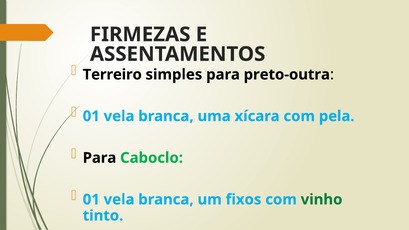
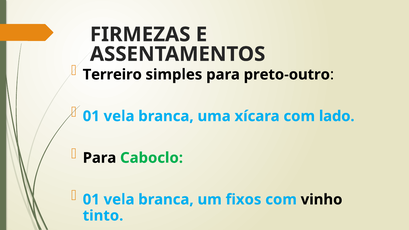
preto-outra: preto-outra -> preto-outro (287, 75)
pela: pela -> lado (337, 116)
vinho colour: green -> black (322, 200)
